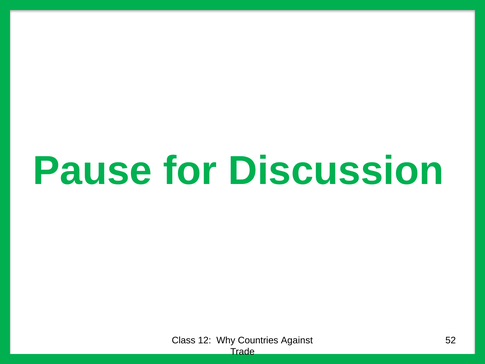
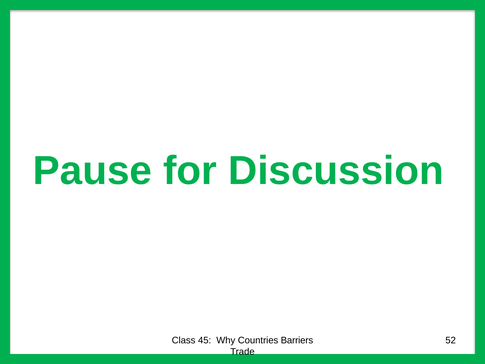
12: 12 -> 45 (205, 340)
Against: Against -> Barriers (297, 340)
